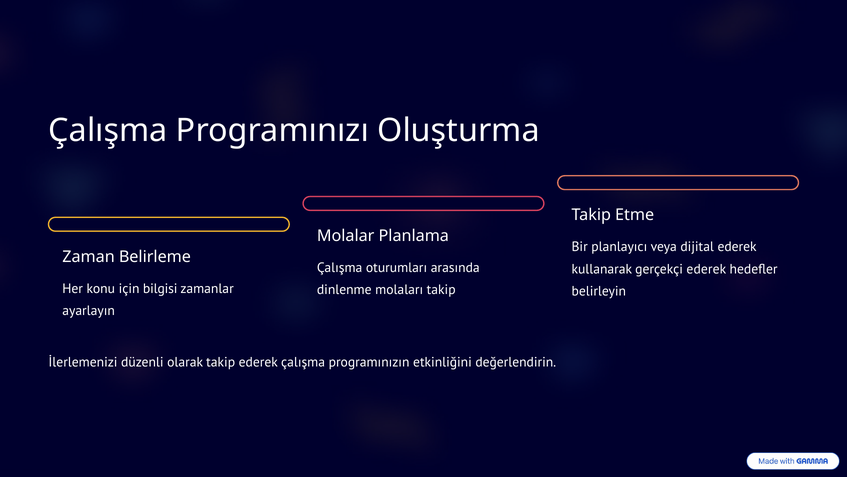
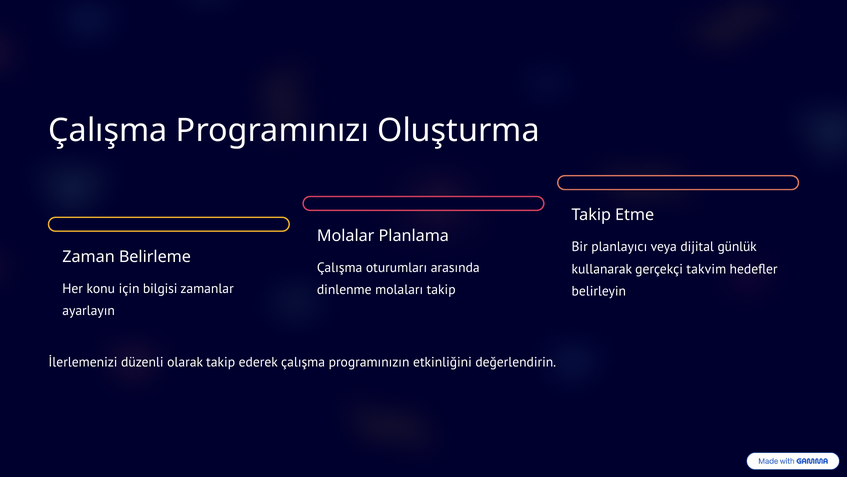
dijital ederek: ederek -> günlük (737, 247)
gerçekçi ederek: ederek -> takvim (706, 269)
